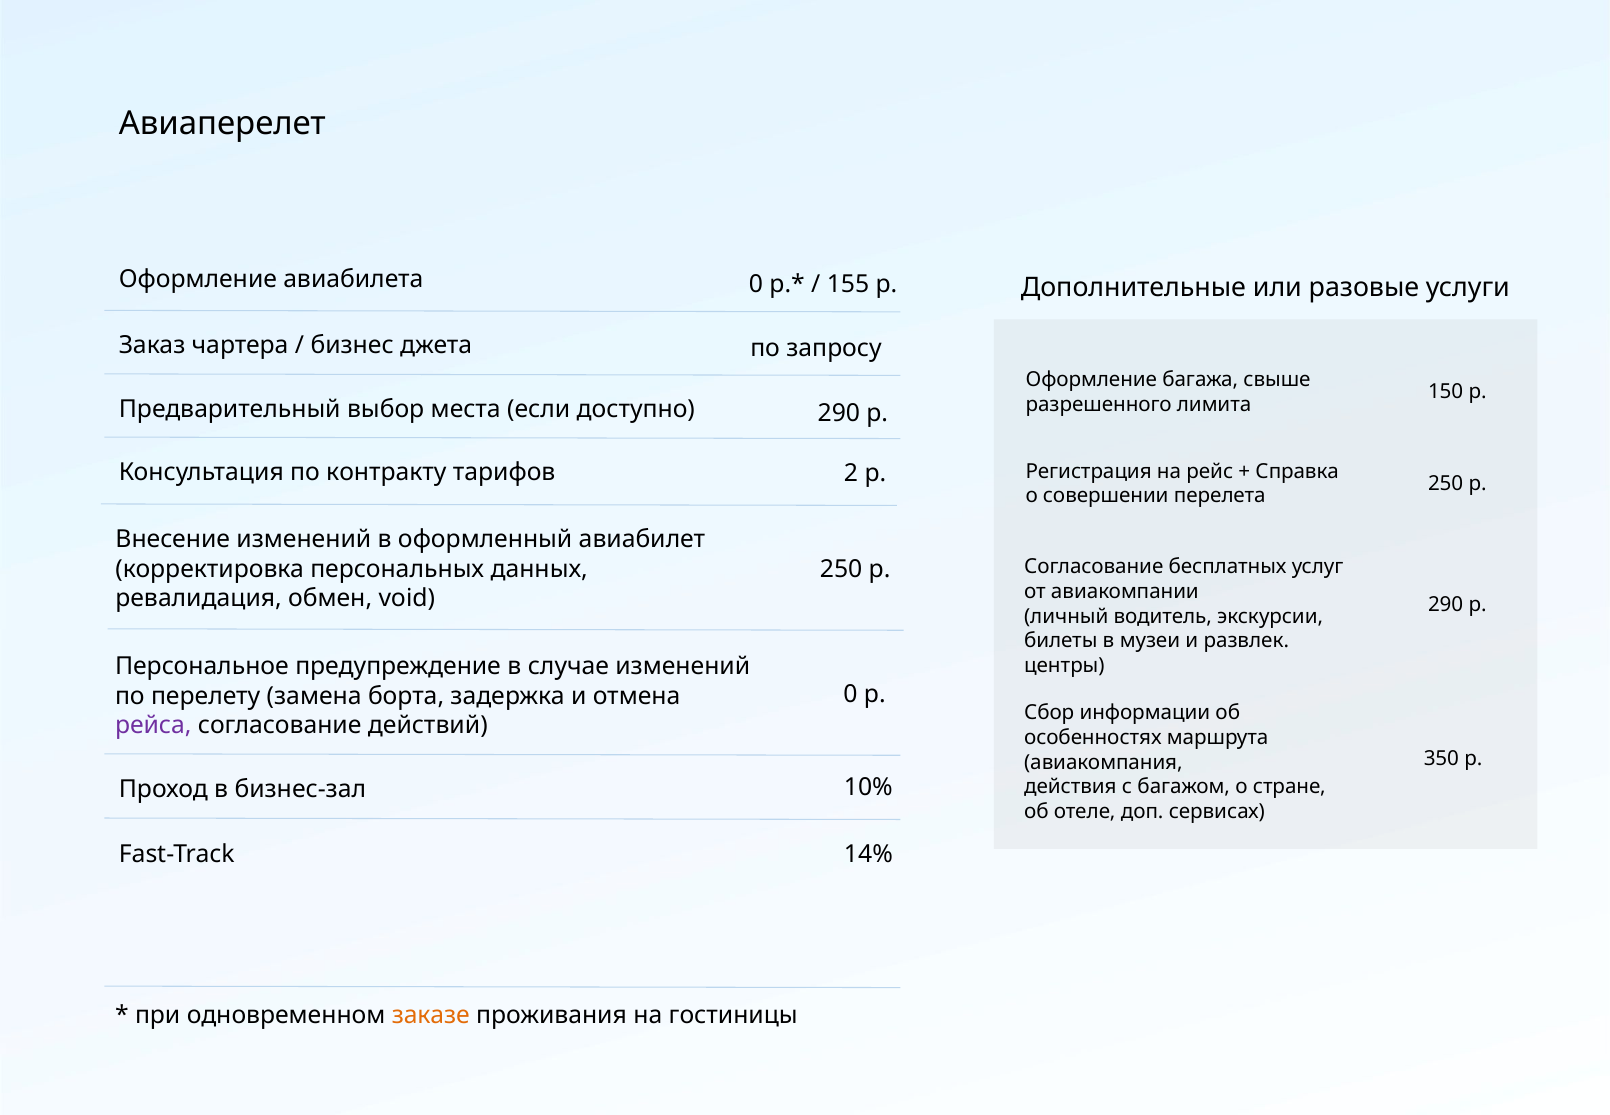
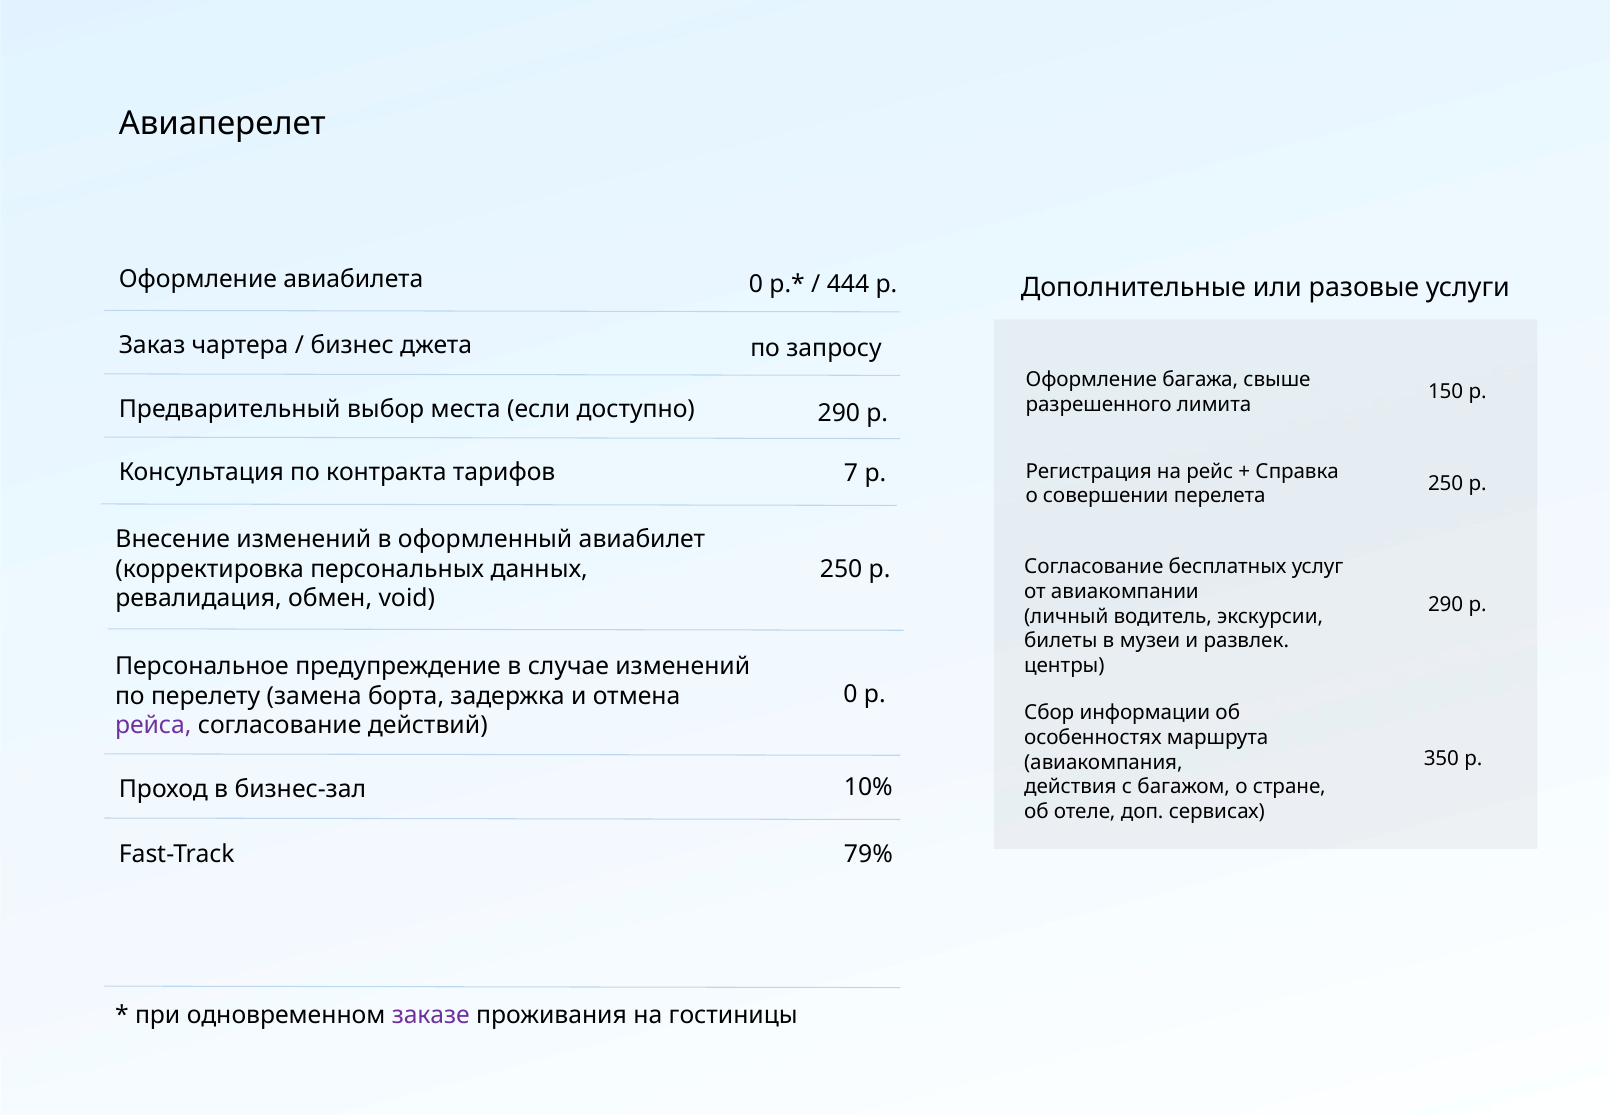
155: 155 -> 444 (848, 284)
контракту: контракту -> контракта (386, 472)
2: 2 -> 7 (851, 473)
14%: 14% -> 79% (868, 854)
заказе colour: orange -> purple (431, 1015)
